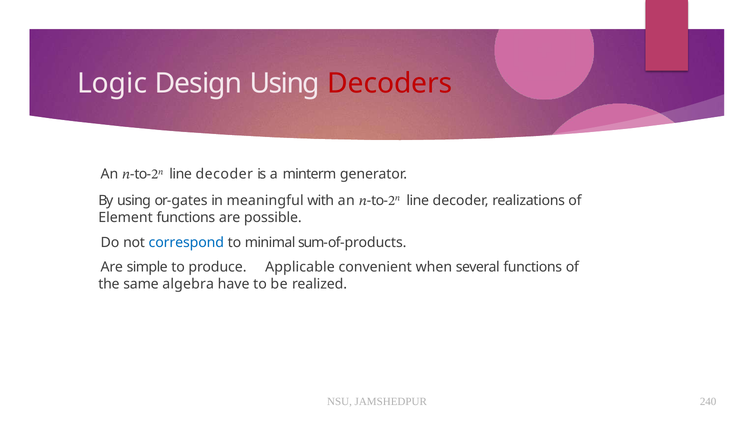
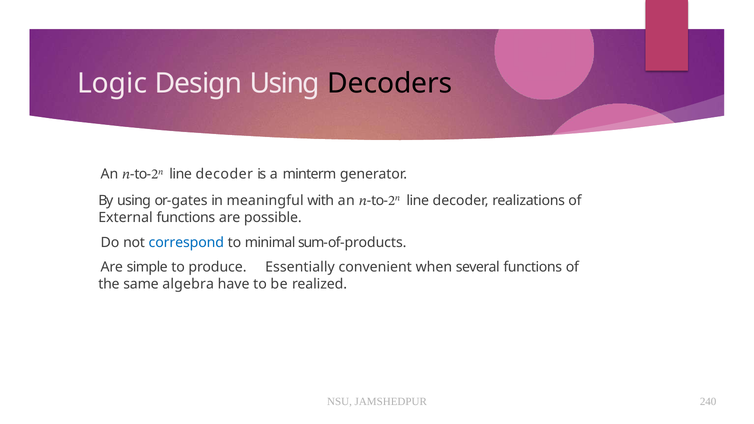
Decoders colour: red -> black (390, 83)
Element: Element -> External (126, 218)
Applicable: Applicable -> Essentially (300, 267)
